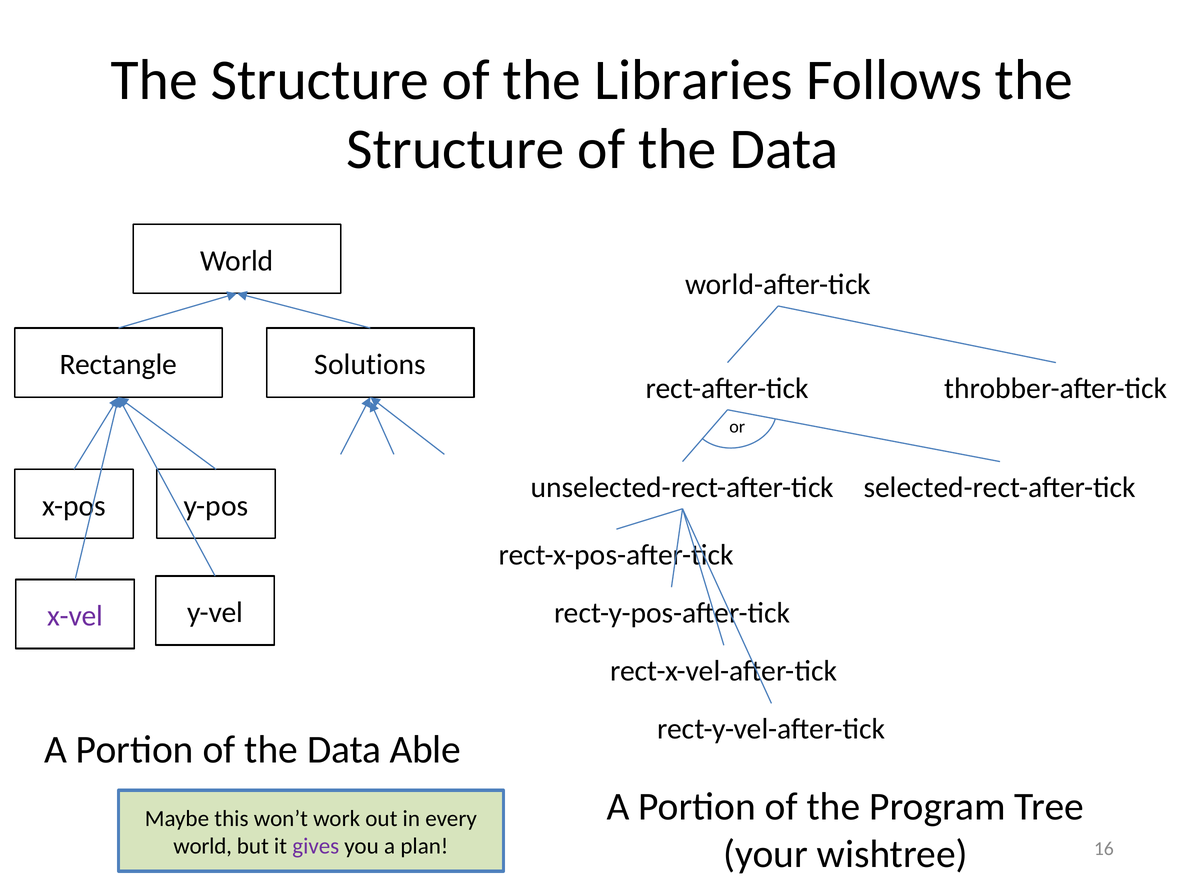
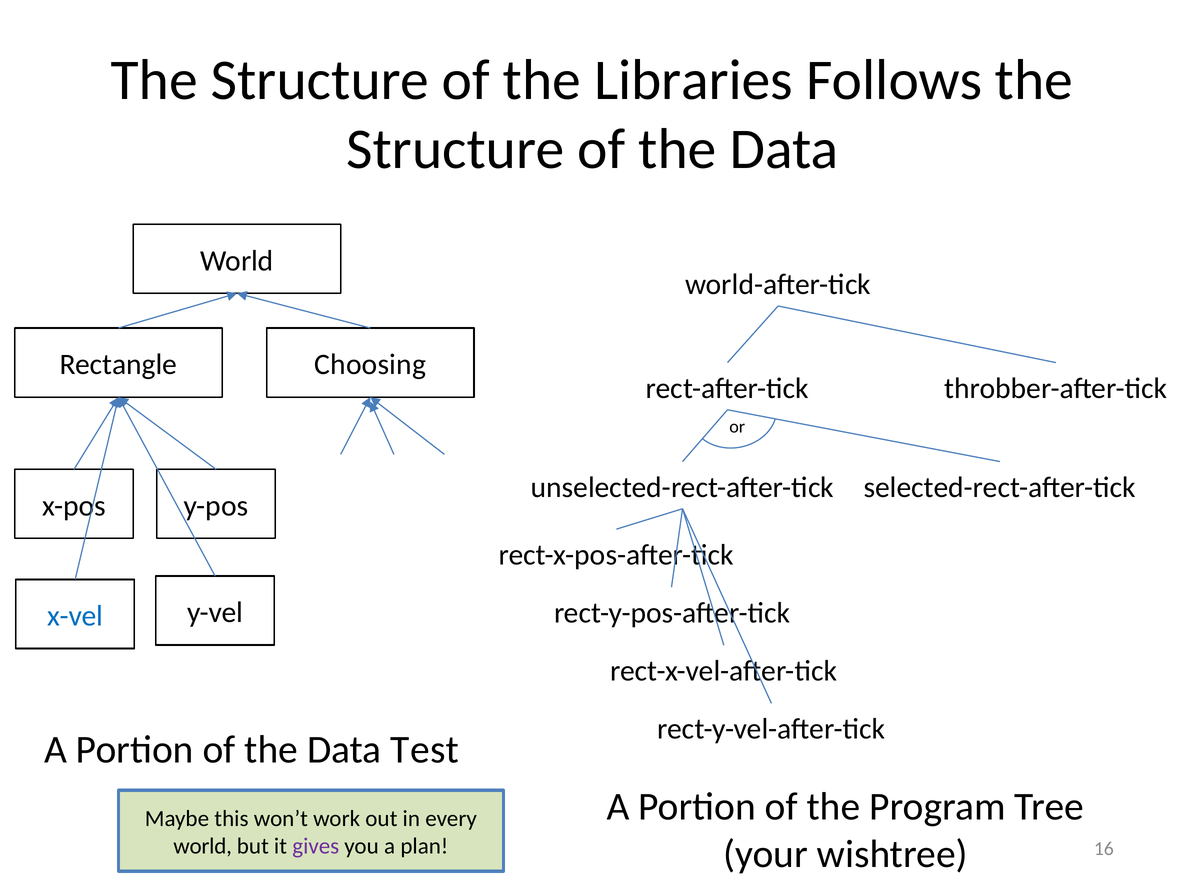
Solutions: Solutions -> Choosing (370, 365)
x-vel colour: purple -> blue (75, 616)
Able: Able -> Test (425, 749)
